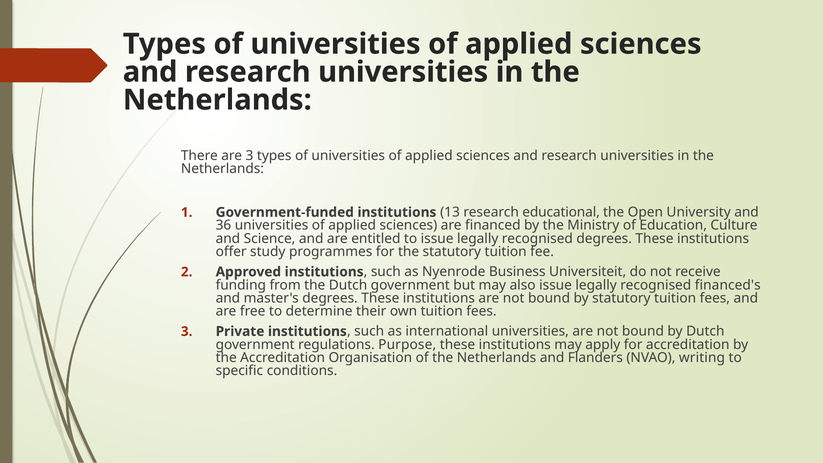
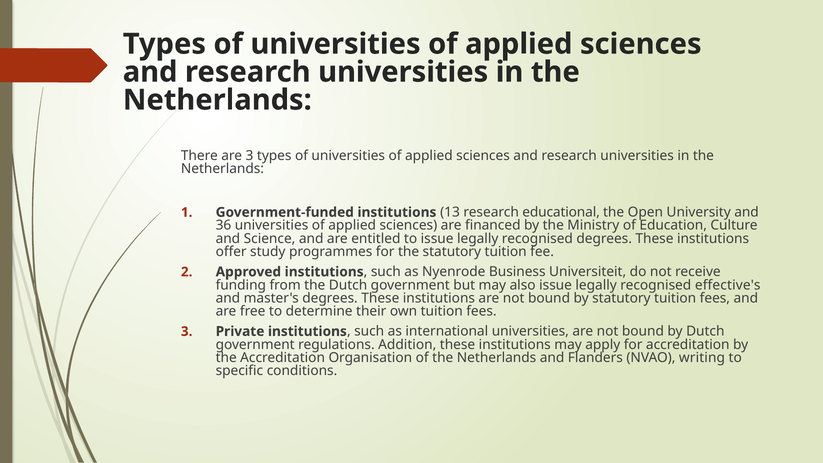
financed's: financed's -> effective's (728, 285)
Purpose: Purpose -> Addition (407, 345)
